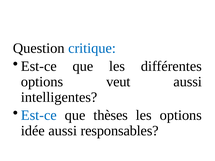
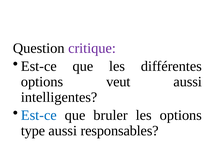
critique colour: blue -> purple (92, 48)
thèses: thèses -> bruler (111, 115)
idée: idée -> type (33, 131)
